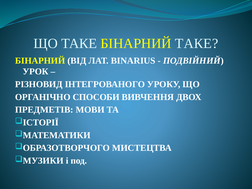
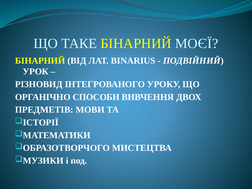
БІНАРНИЙ ТАКЕ: ТАКЕ -> МОЄЇ (197, 43)
